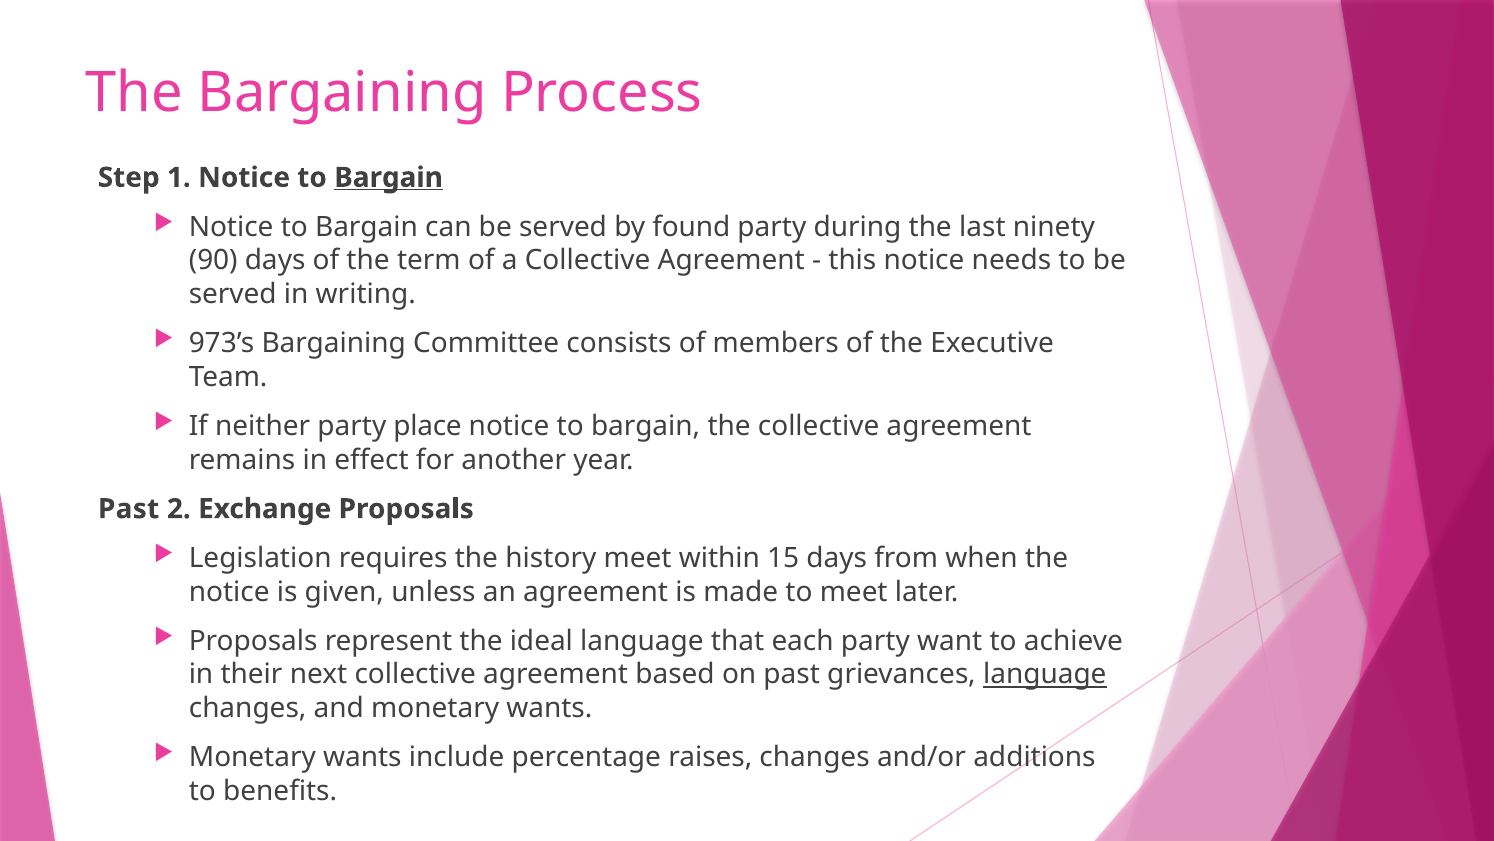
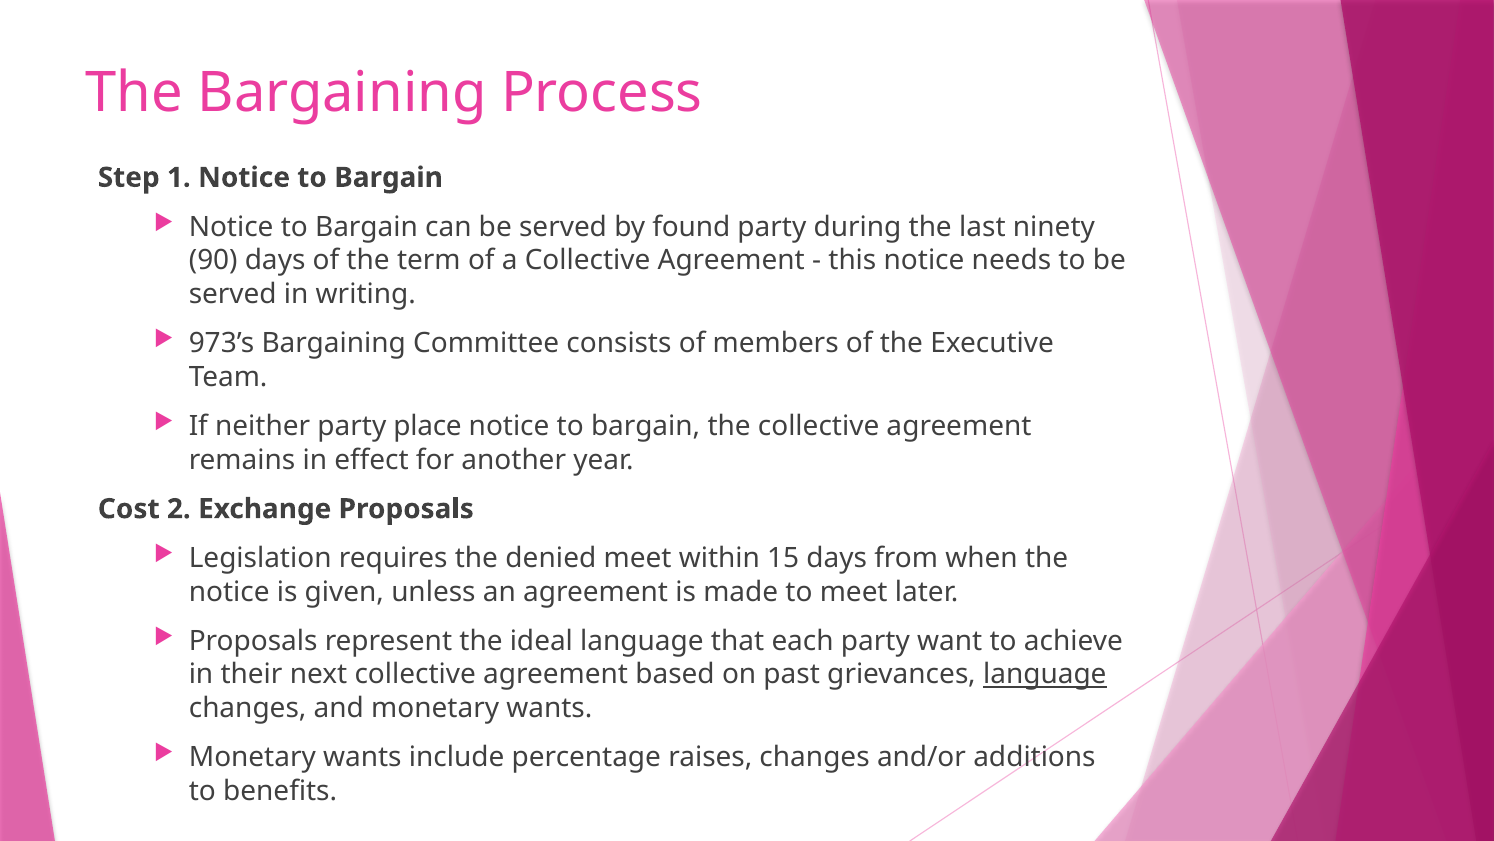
Bargain underline: present -> none (389, 177)
Past: Past -> Cost (129, 509)
history: history -> denied (551, 558)
